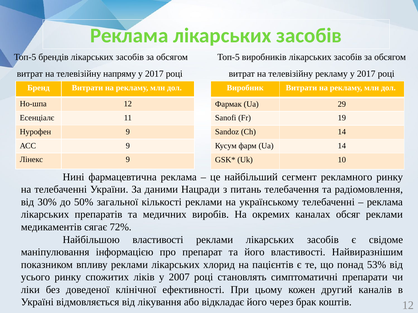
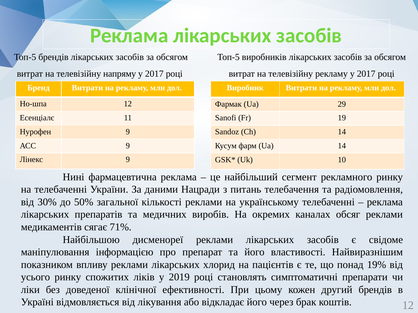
72%: 72% -> 71% (121, 227)
Найбільшою властивості: властивості -> дисменореї (158, 240)
53%: 53% -> 19% (377, 265)
2007: 2007 -> 2019 (179, 278)
другий каналів: каналів -> брендів (375, 290)
